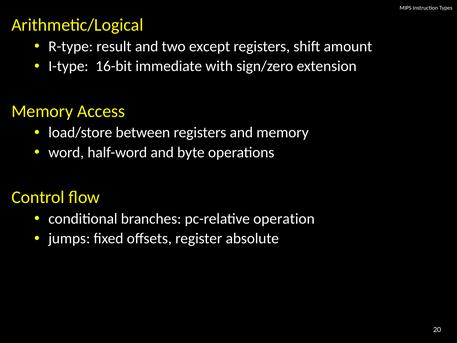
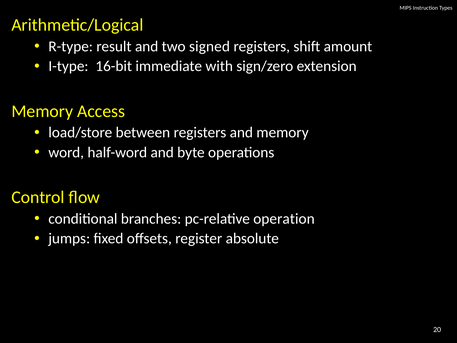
except: except -> signed (209, 46)
